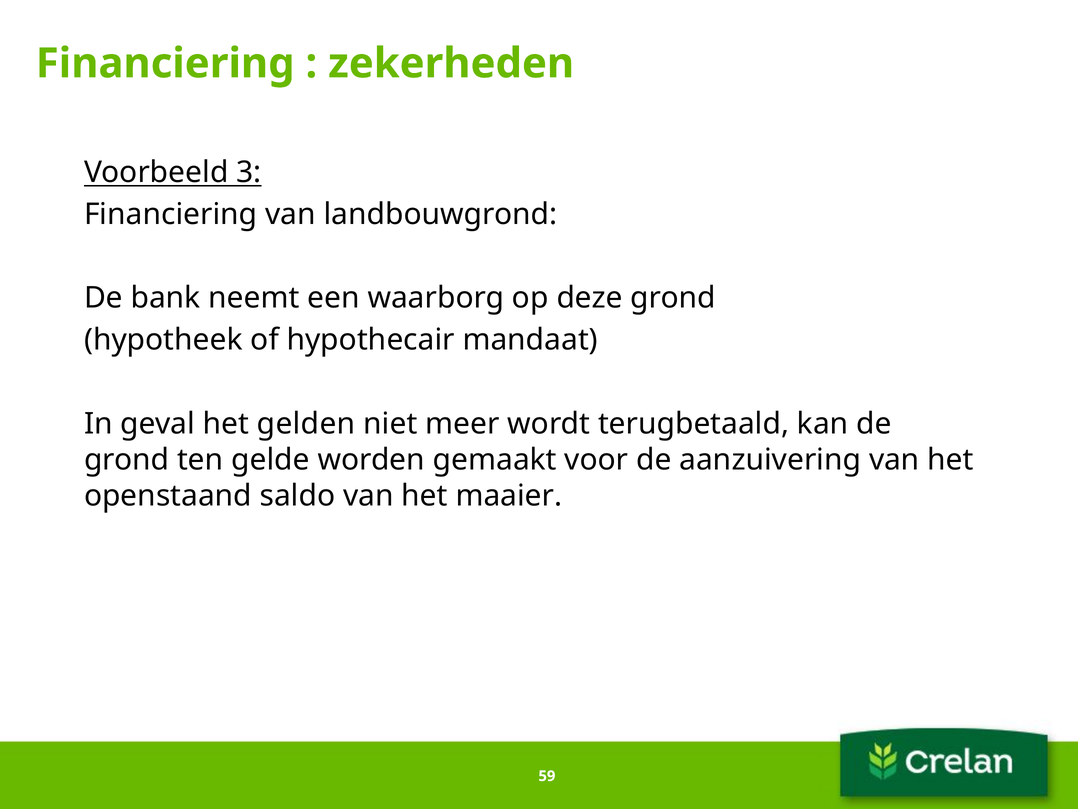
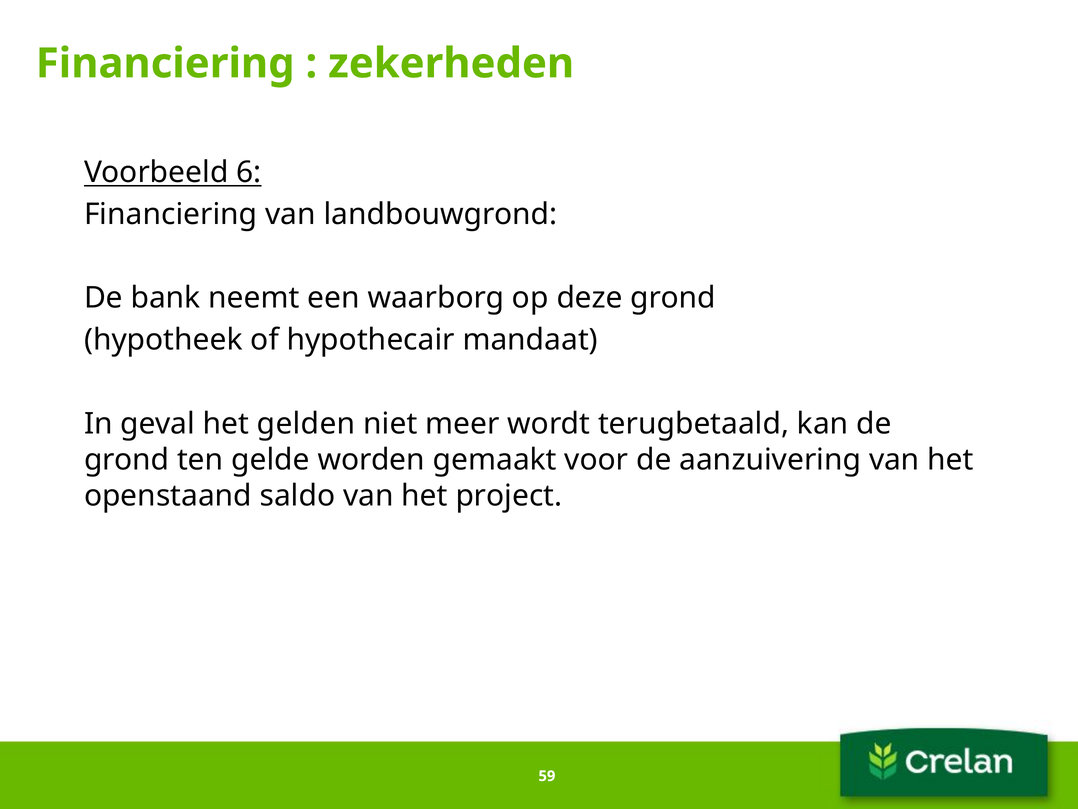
3: 3 -> 6 (249, 172)
maaier: maaier -> project (509, 496)
